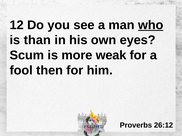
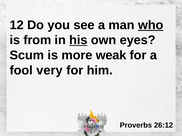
than: than -> from (37, 40)
his underline: none -> present (78, 40)
then: then -> very (50, 71)
